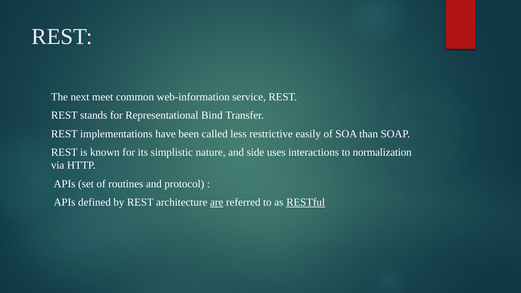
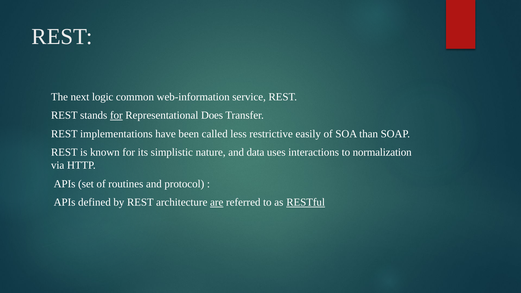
meet: meet -> logic (103, 97)
for underline: none -> present (116, 115)
Bind: Bind -> Does (212, 115)
side: side -> data (255, 152)
